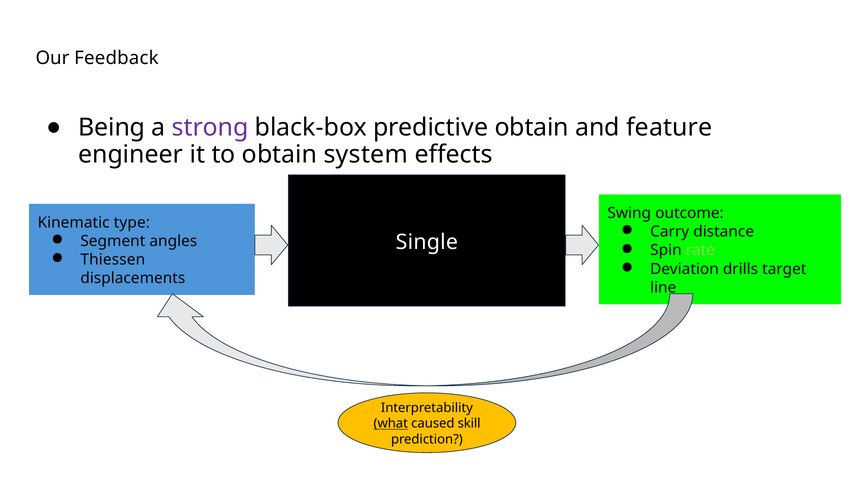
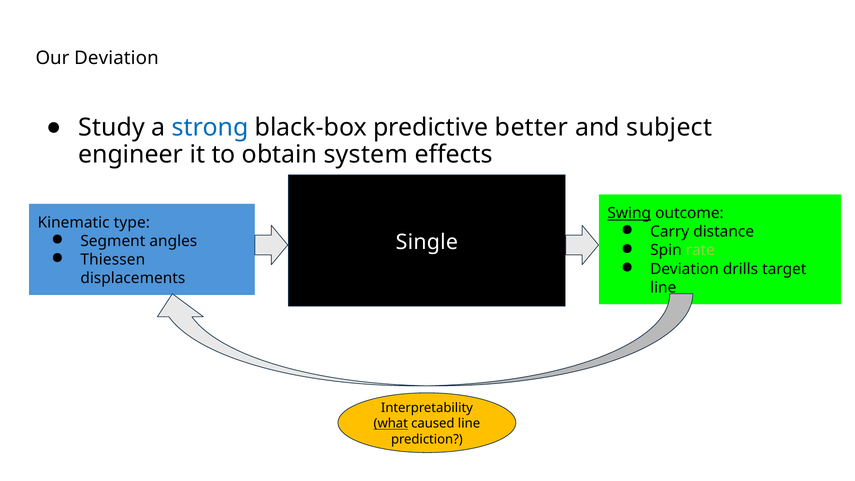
Our Feedback: Feedback -> Deviation (116, 58)
Being: Being -> Study (112, 127)
strong colour: purple -> blue (210, 127)
predictive obtain: obtain -> better (531, 127)
feature: feature -> subject (669, 127)
Swing underline: none -> present (629, 213)
caused skill: skill -> line (469, 424)
